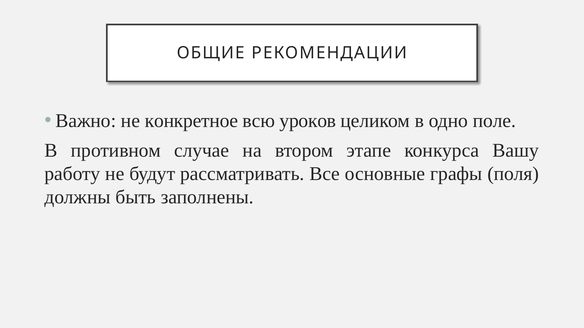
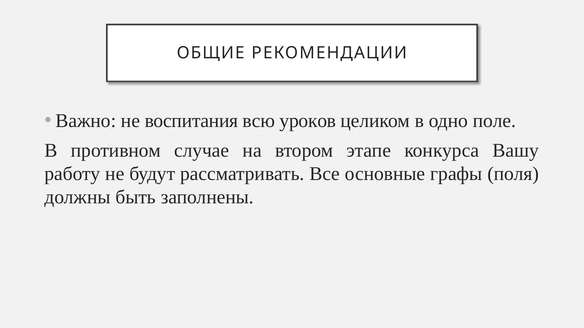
конкретное: конкретное -> воспитания (191, 121)
